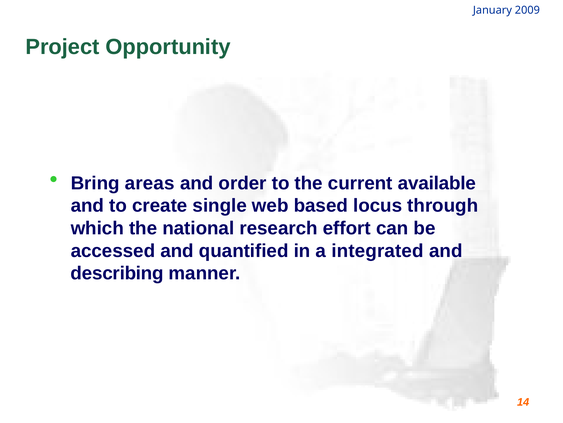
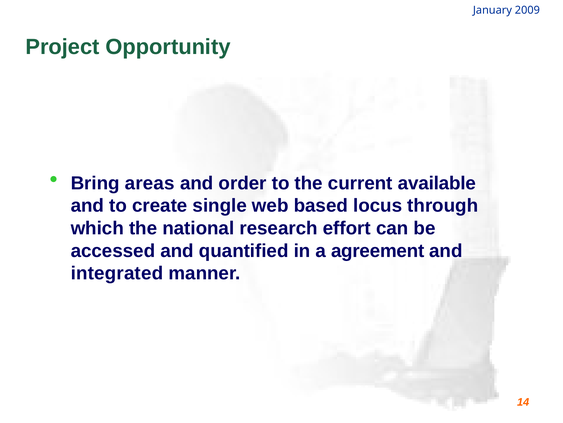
integrated: integrated -> agreement (378, 250)
describing: describing -> integrated (117, 273)
